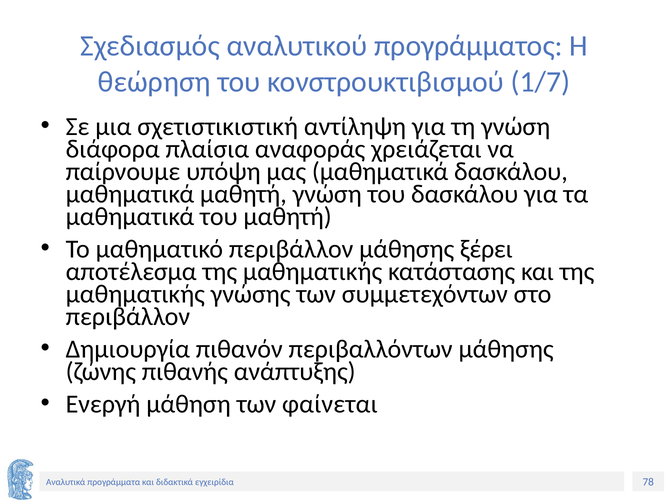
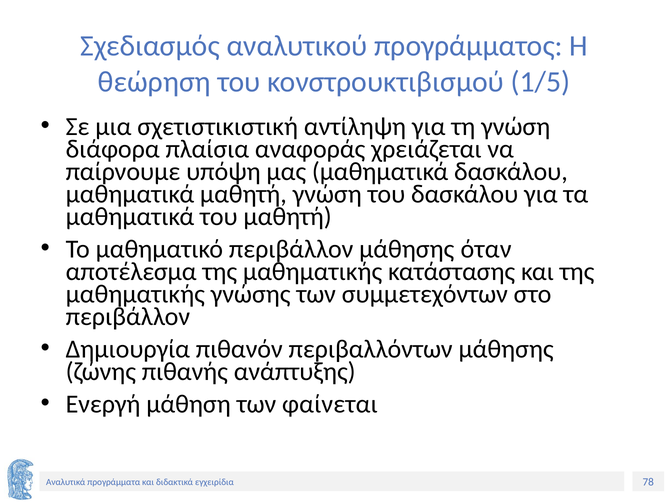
1/7: 1/7 -> 1/5 (541, 82)
ξέρει: ξέρει -> όταν (486, 249)
